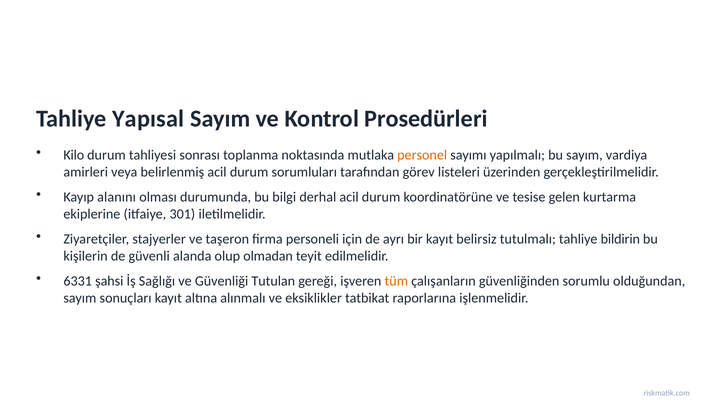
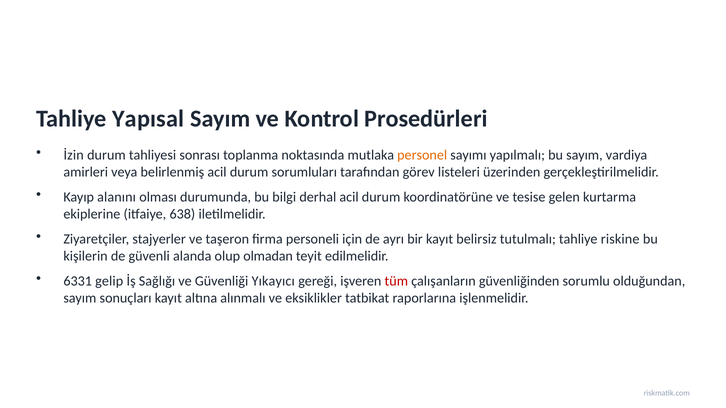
Kilo: Kilo -> İzin (74, 155)
301: 301 -> 638 (182, 214)
bildirin: bildirin -> riskine (620, 239)
şahsi: şahsi -> gelip (109, 281)
Tutulan: Tutulan -> Yıkayıcı (273, 281)
tüm colour: orange -> red (396, 281)
